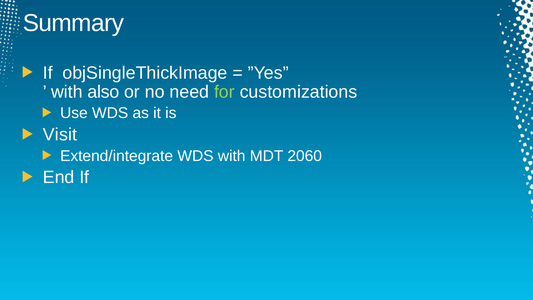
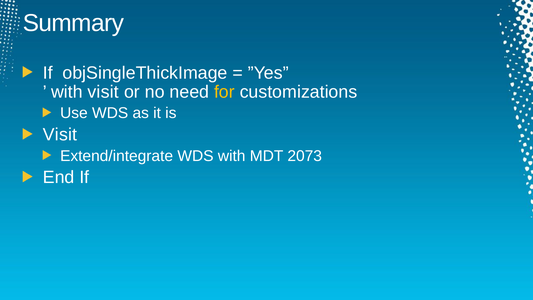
with also: also -> visit (103, 92)
for colour: light green -> yellow (224, 92)
2060: 2060 -> 2073 (305, 156)
